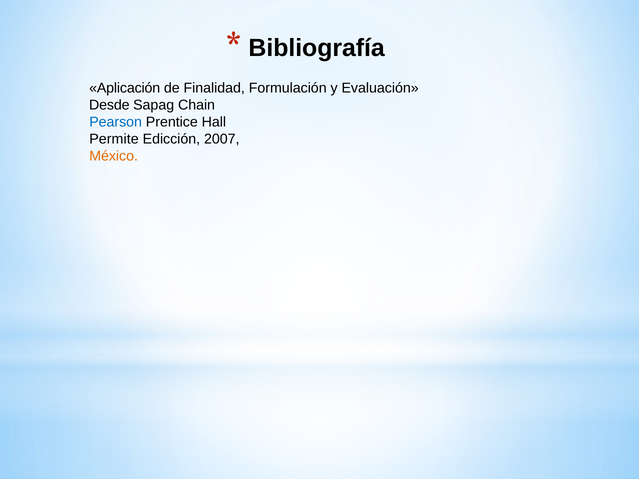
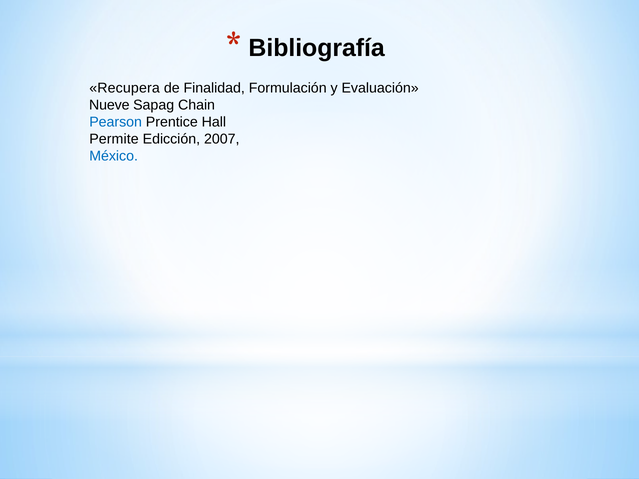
Aplicación: Aplicación -> Recupera (125, 88)
Desde: Desde -> Nueve (109, 105)
México colour: orange -> blue (114, 156)
